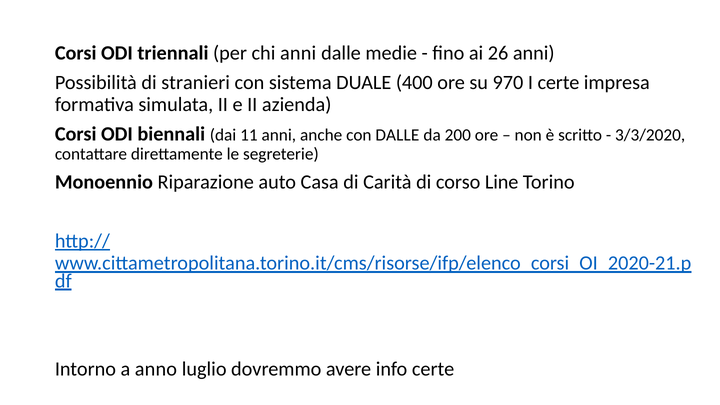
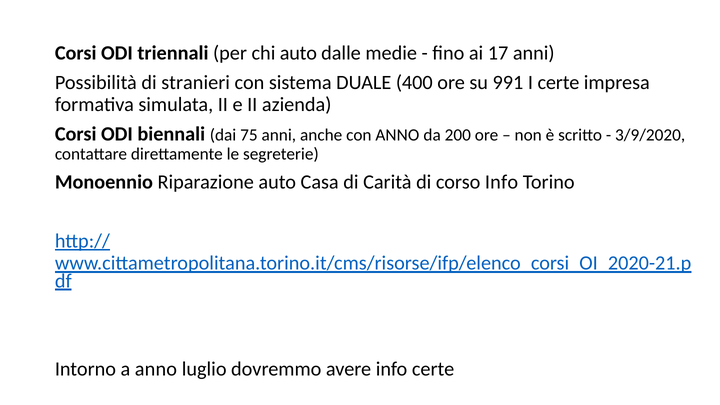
chi anni: anni -> auto (298, 53)
26: 26 -> 17 (498, 53)
970: 970 -> 991 (508, 83)
11: 11 -> 75 (249, 135)
con DALLE: DALLE -> ANNO (397, 135)
3/3/2020: 3/3/2020 -> 3/9/2020 (650, 135)
corso Line: Line -> Info (502, 182)
